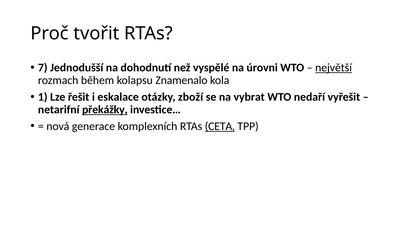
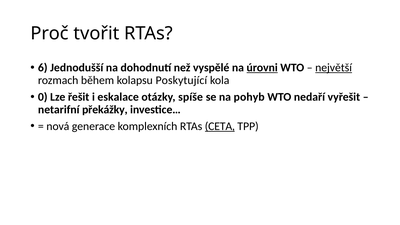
7: 7 -> 6 (43, 68)
úrovni underline: none -> present (262, 68)
Znamenalo: Znamenalo -> Poskytující (181, 80)
1: 1 -> 0 (43, 97)
zboží: zboží -> spíše (191, 97)
vybrat: vybrat -> pohyb (249, 97)
překážky underline: present -> none (105, 110)
